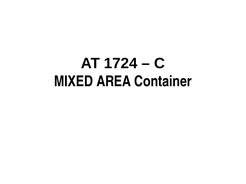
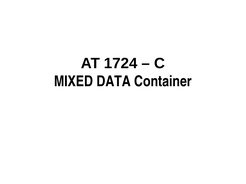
AREA: AREA -> DATA (114, 82)
